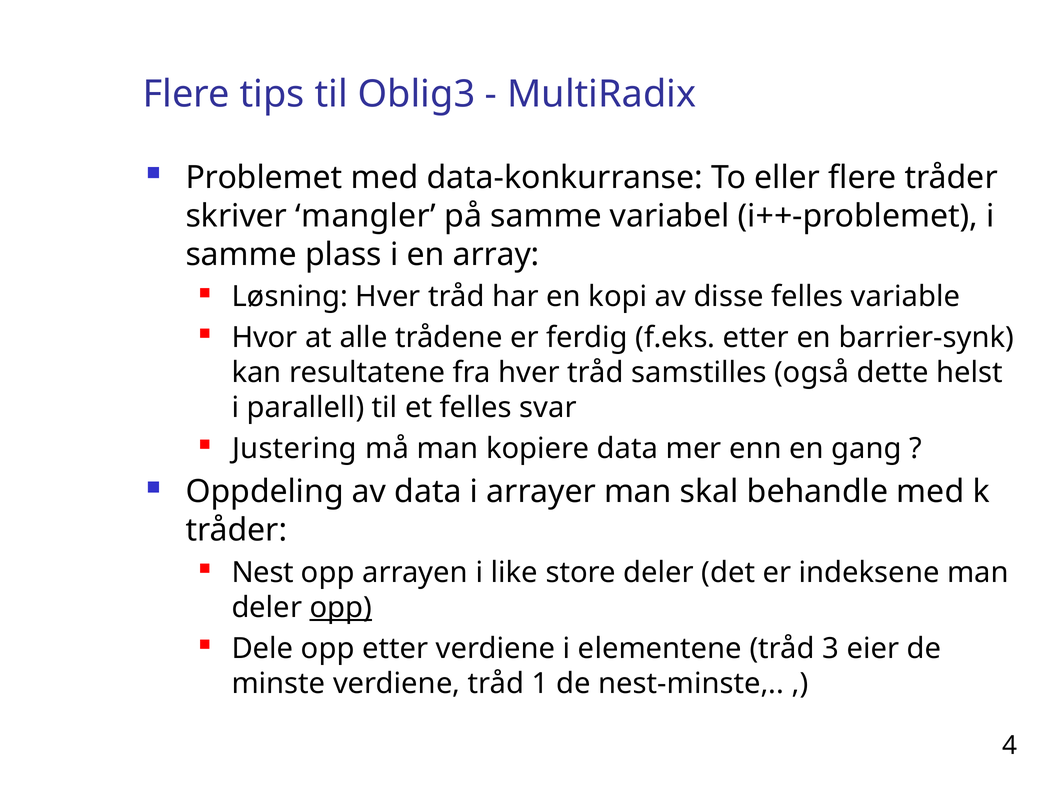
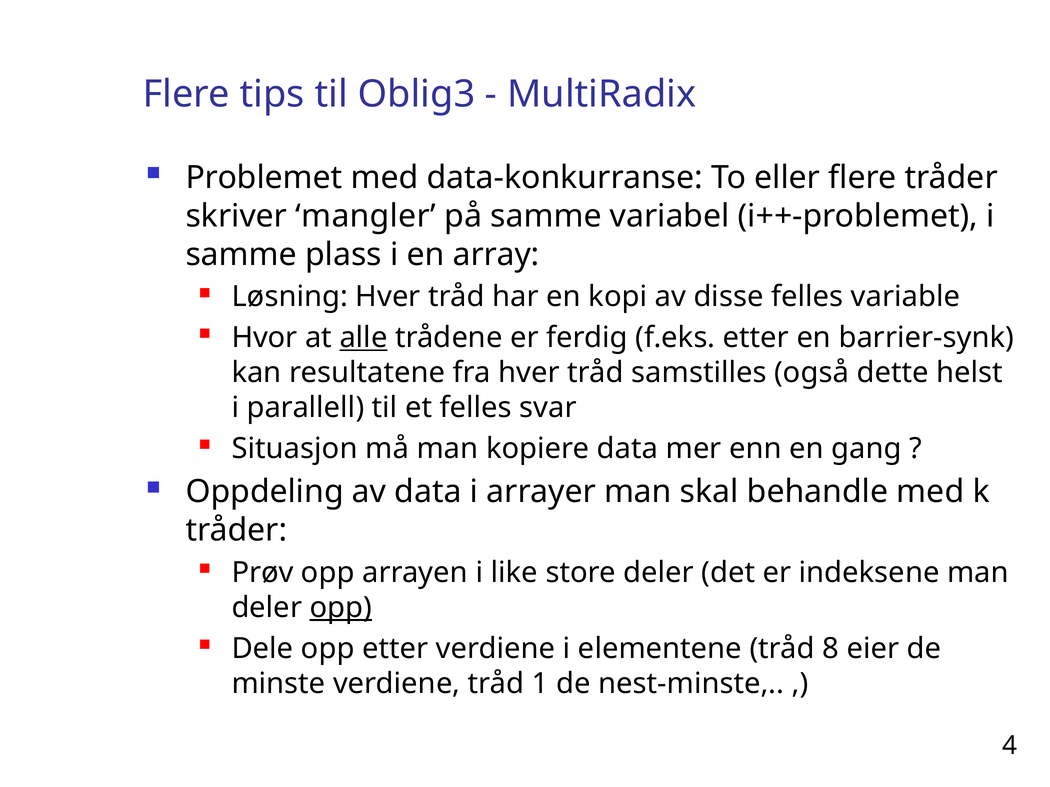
alle underline: none -> present (364, 338)
Justering: Justering -> Situasjon (295, 449)
Nest: Nest -> Prøv (263, 573)
3: 3 -> 8 (831, 649)
